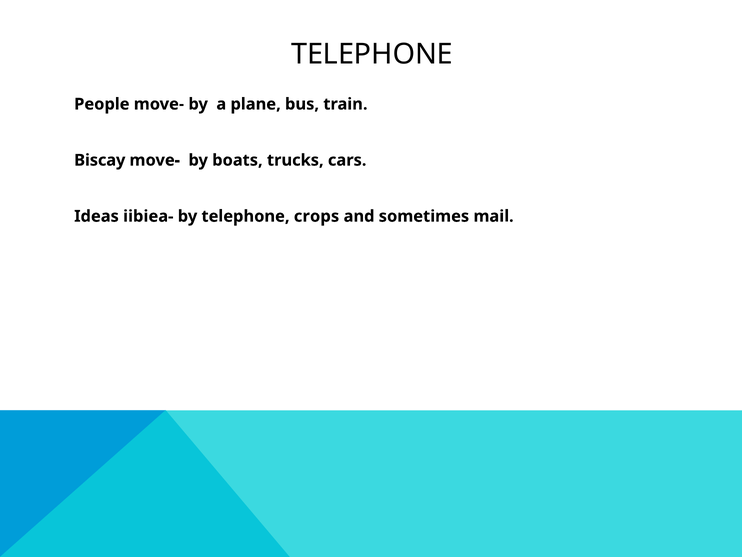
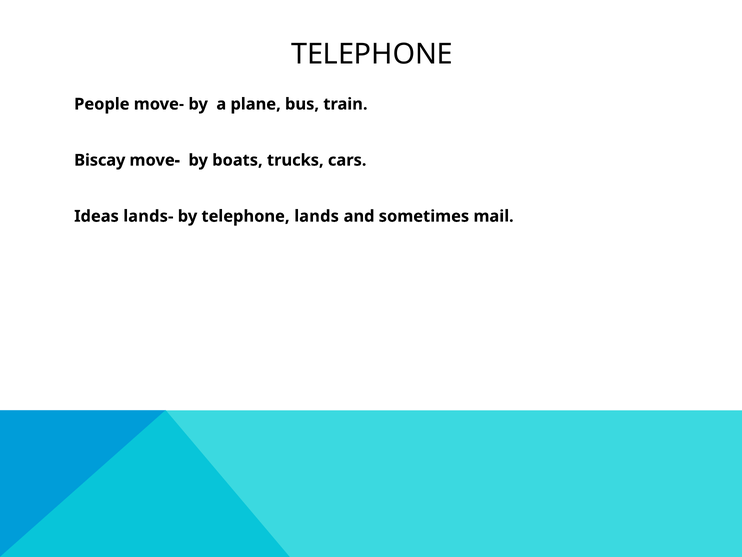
iibiea-: iibiea- -> lands- (148, 216)
crops: crops -> lands (317, 216)
